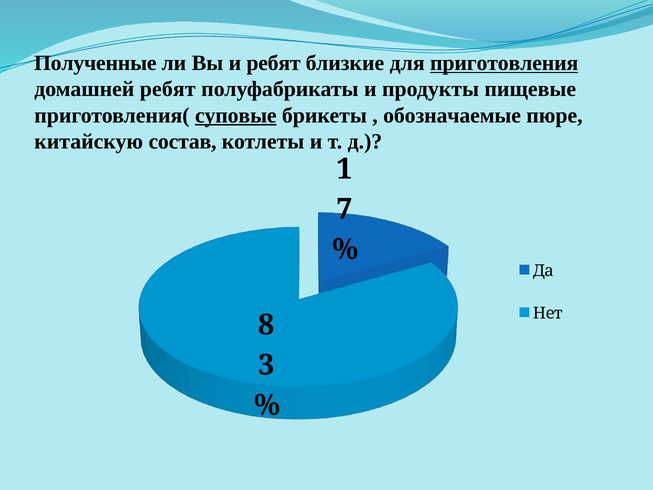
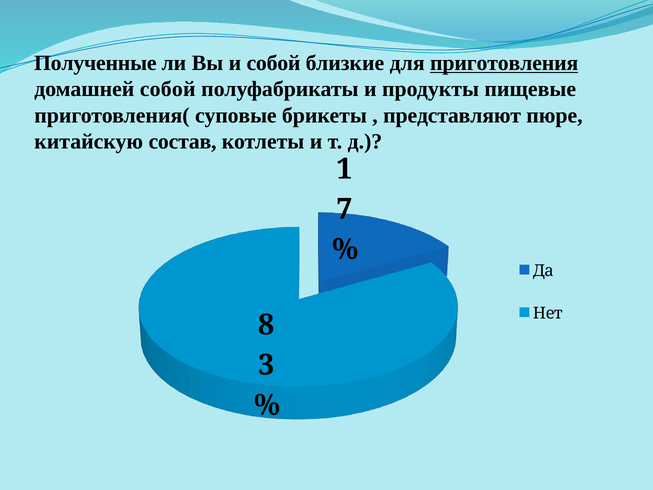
и ребят: ребят -> собой (274, 63)
домашней ребят: ребят -> собой (168, 89)
суповые underline: present -> none (236, 115)
обозначаемые: обозначаемые -> представляют (452, 115)
